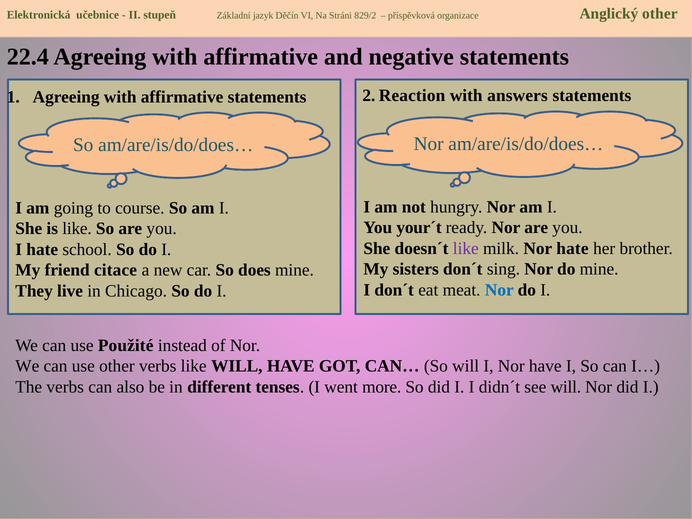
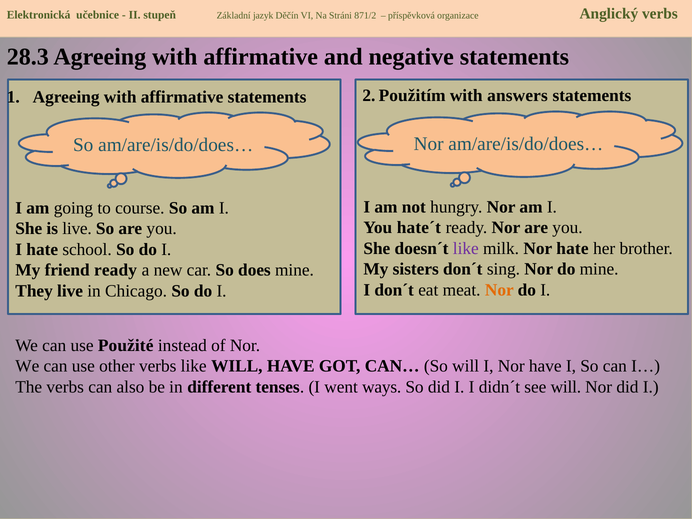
829/2: 829/2 -> 871/2 (365, 16)
Anglický other: other -> verbs (660, 14)
22.4: 22.4 -> 28.3 (28, 57)
Reaction: Reaction -> Použitím (412, 95)
your´t: your´t -> hate´t (419, 228)
is like: like -> live (77, 229)
friend citace: citace -> ready (116, 270)
Nor colour: blue -> orange (499, 290)
more: more -> ways (382, 387)
